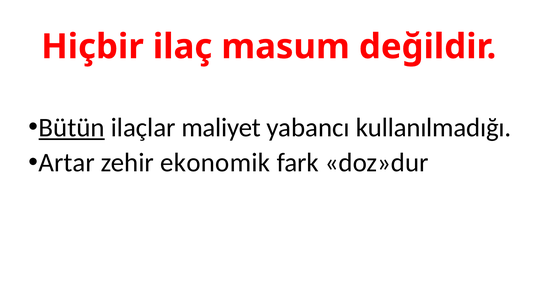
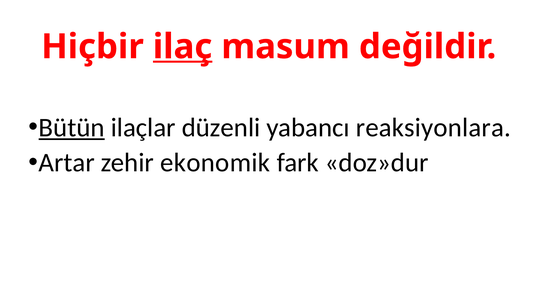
ilaç underline: none -> present (183, 47)
maliyet: maliyet -> düzenli (221, 127)
kullanılmadığı: kullanılmadığı -> reaksiyonlara (433, 127)
